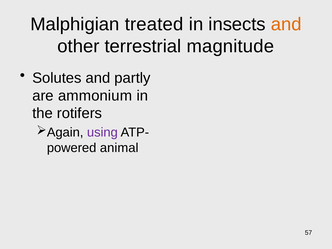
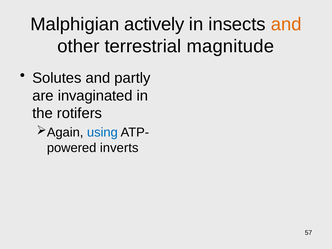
treated: treated -> actively (154, 24)
ammonium: ammonium -> invaginated (95, 96)
using colour: purple -> blue (102, 132)
animal: animal -> inverts (119, 148)
